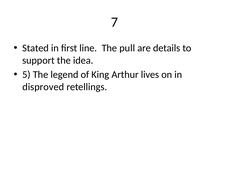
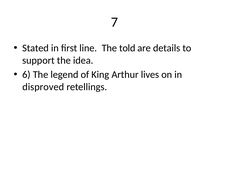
pull: pull -> told (127, 48)
5: 5 -> 6 (26, 75)
